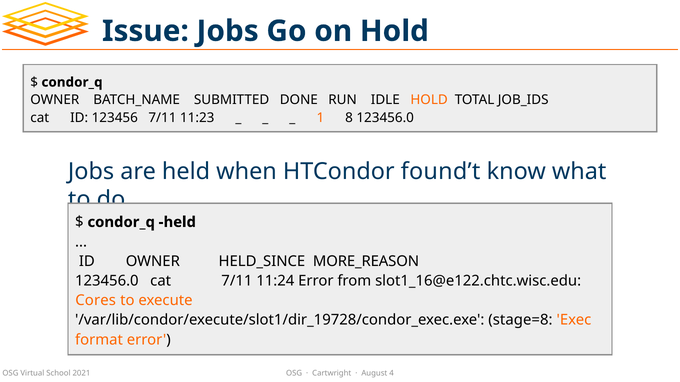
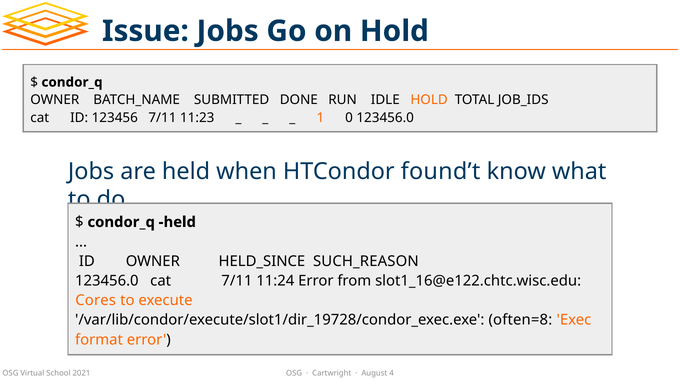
8: 8 -> 0 (349, 118)
MORE_REASON: MORE_REASON -> SUCH_REASON (366, 262)
stage=8: stage=8 -> often=8 (520, 321)
